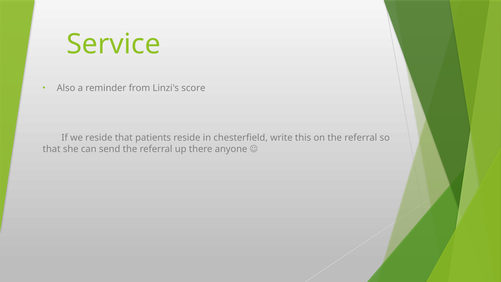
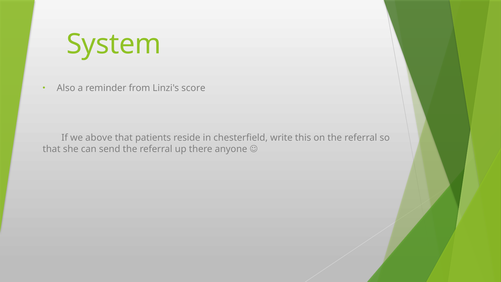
Service: Service -> System (114, 44)
we reside: reside -> above (99, 138)
